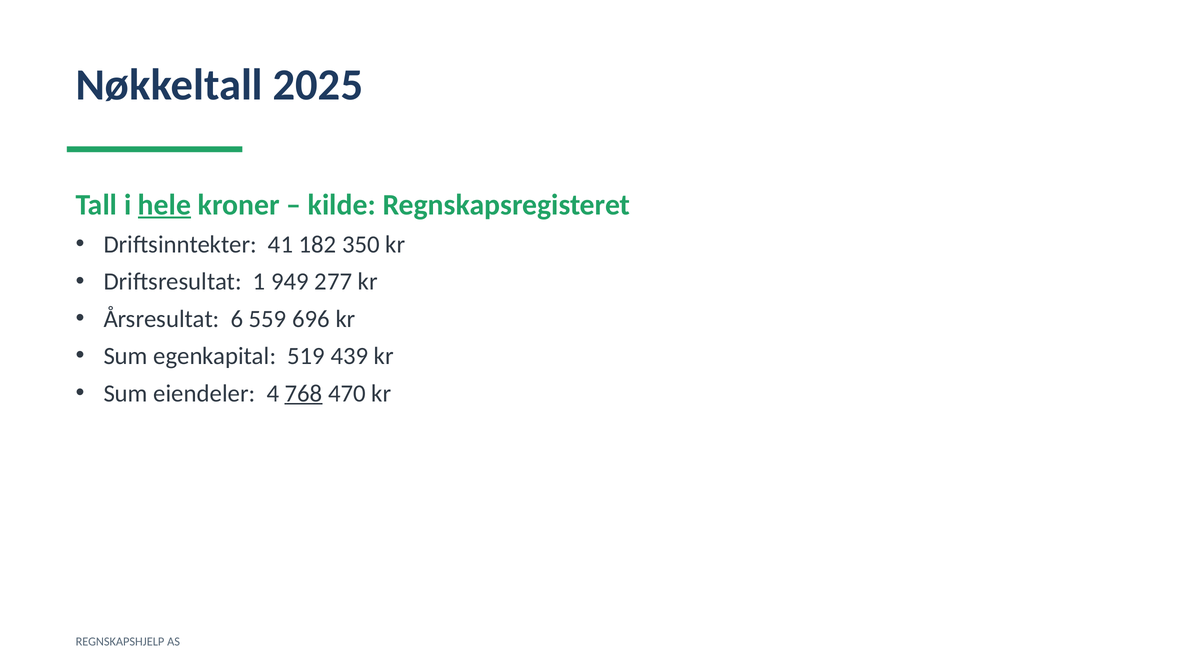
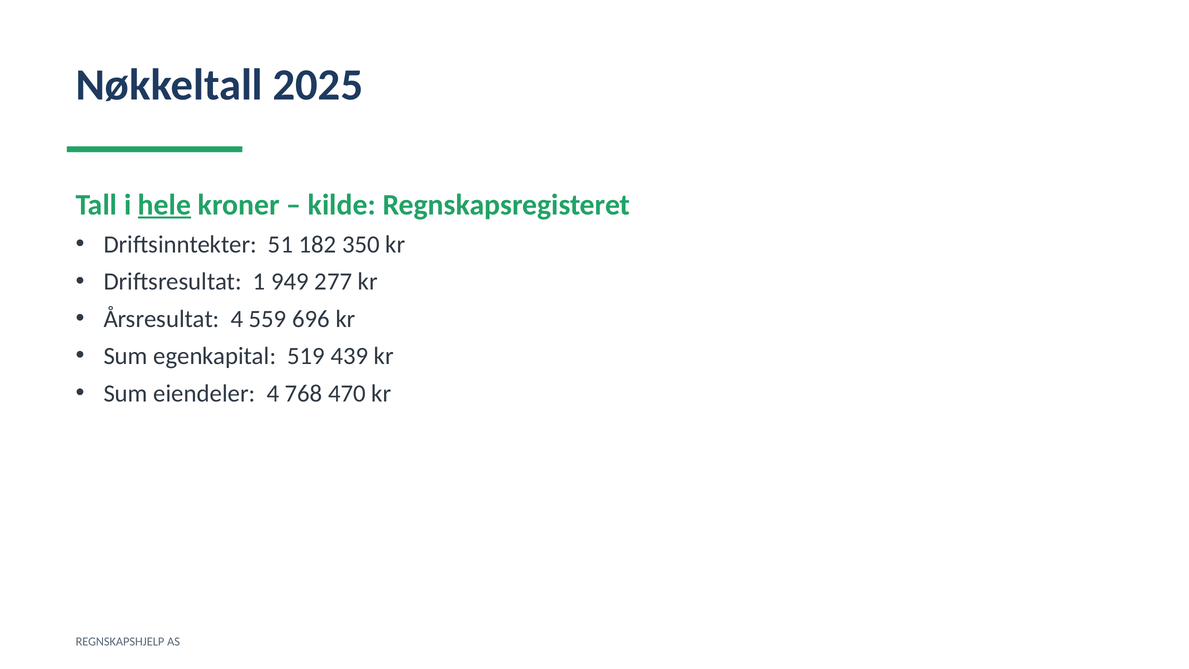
41: 41 -> 51 (281, 244)
Årsresultat 6: 6 -> 4 (237, 319)
768 underline: present -> none (304, 393)
